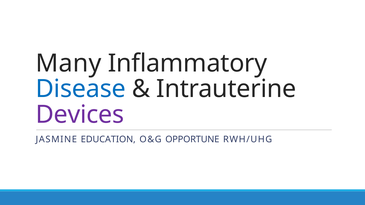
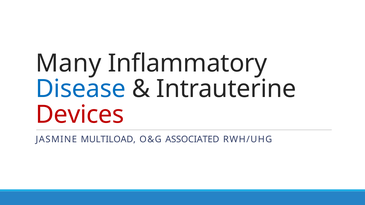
Devices colour: purple -> red (80, 115)
EDUCATION: EDUCATION -> MULTILOAD (108, 140)
OPPORTUNE: OPPORTUNE -> ASSOCIATED (192, 140)
